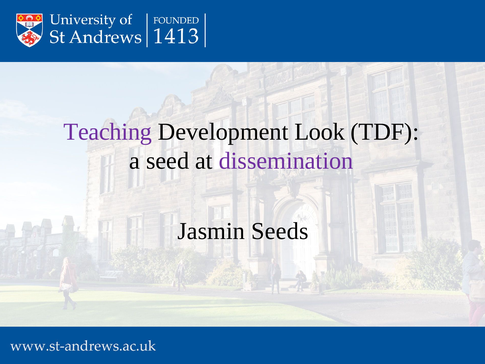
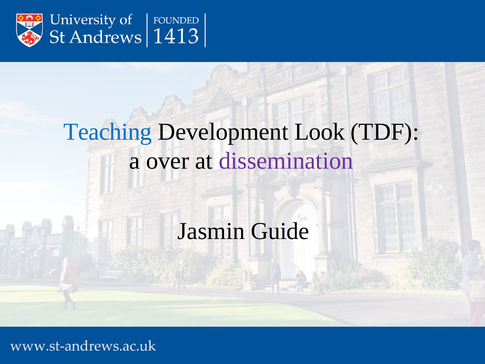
Teaching colour: purple -> blue (108, 132)
seed: seed -> over (168, 161)
Seeds: Seeds -> Guide (280, 231)
